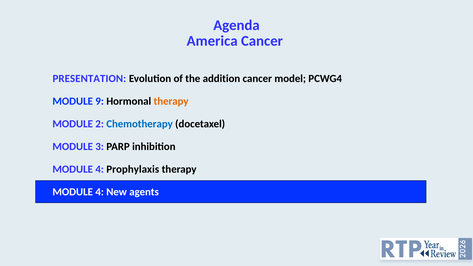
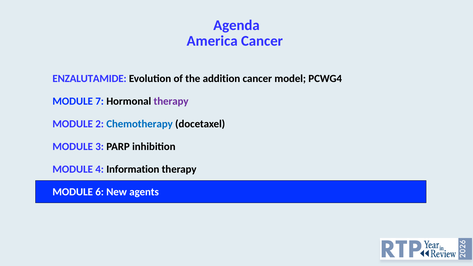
PRESENTATION: PRESENTATION -> ENZALUTAMIDE (90, 79)
9: 9 -> 7 (100, 101)
therapy colour: orange -> purple (171, 101)
Prophylaxis: Prophylaxis -> Information (133, 169)
4: 4 -> 6 (100, 192)
